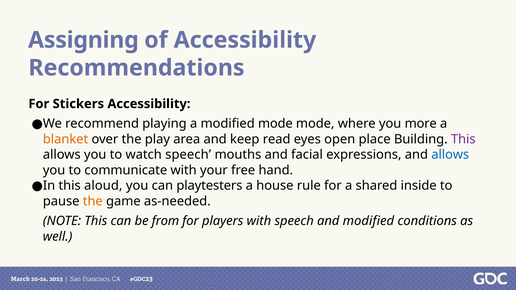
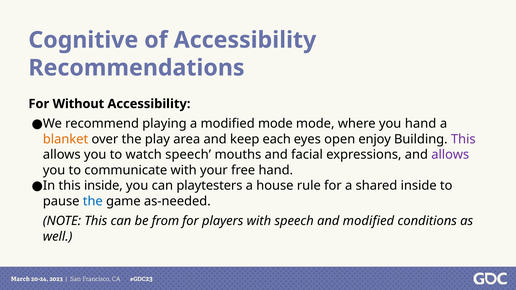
Assigning: Assigning -> Cognitive (83, 40)
Stickers: Stickers -> Without (78, 104)
you more: more -> hand (421, 124)
read: read -> each (277, 139)
place: place -> enjoy (375, 139)
allows colour: blue -> purple (450, 155)
this aloud: aloud -> inside (103, 186)
the colour: orange -> blue (93, 201)
